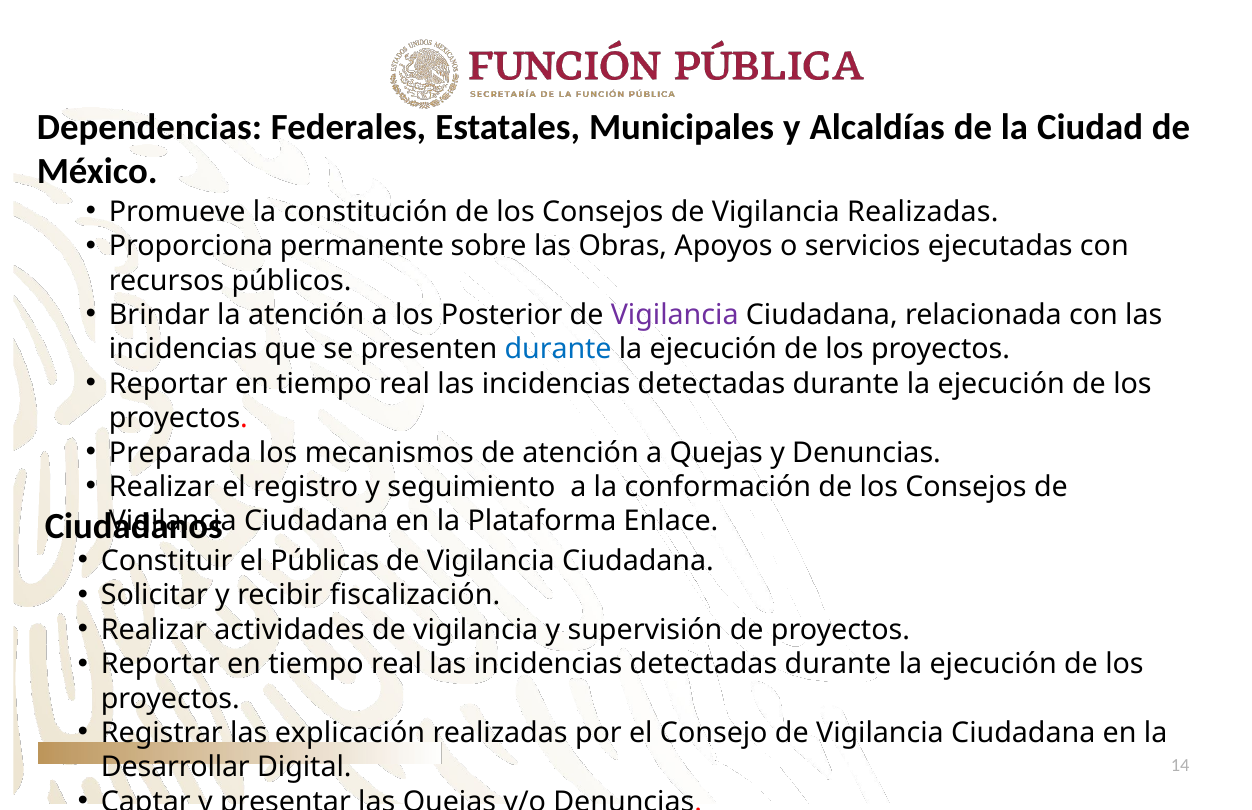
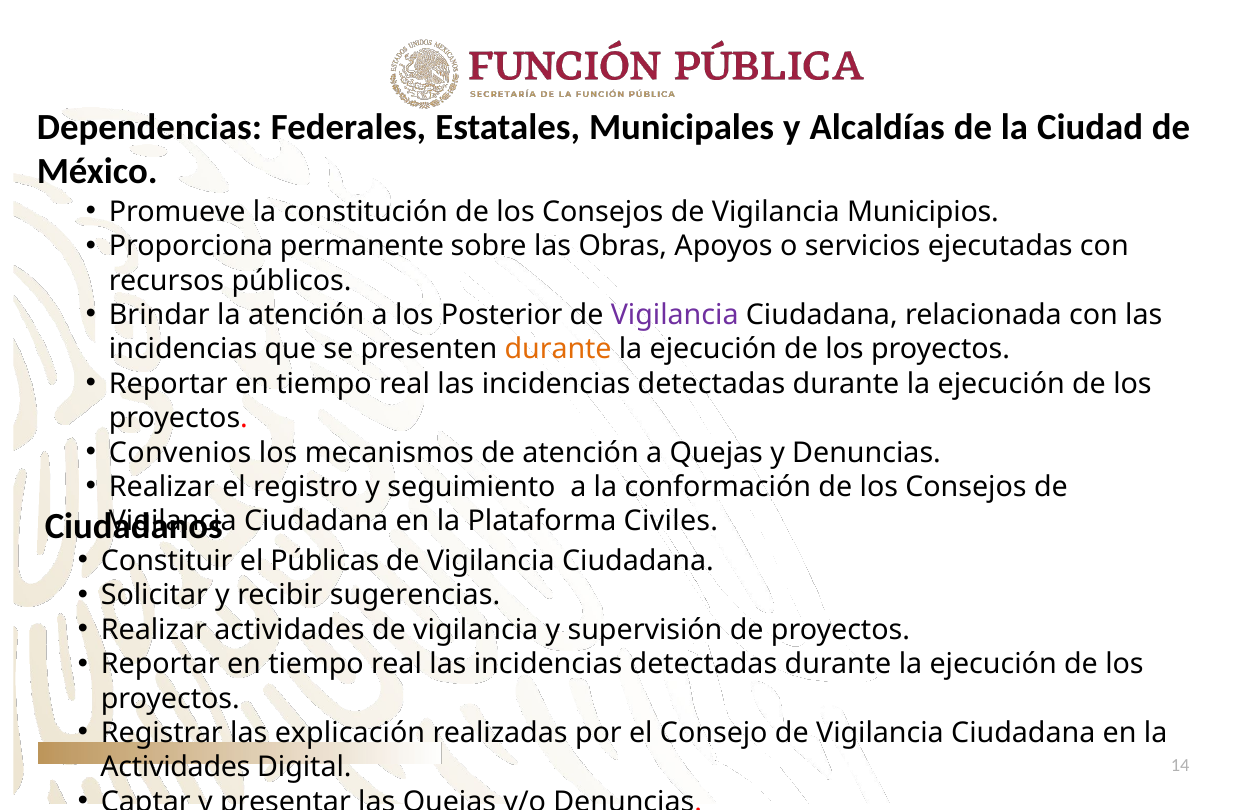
Vigilancia Realizadas: Realizadas -> Municipios (923, 212)
durante colour: blue -> orange (558, 349)
Preparada: Preparada -> Convenios (180, 453)
Enlace: Enlace -> Civiles (671, 521)
fiscalización: fiscalización -> sugerencias (415, 596)
Desarrollar: Desarrollar -> Actividades (175, 767)
